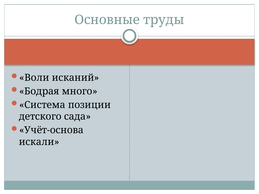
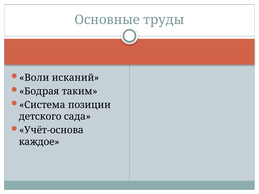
много: много -> таким (80, 91)
искали: искали -> каждое (39, 142)
